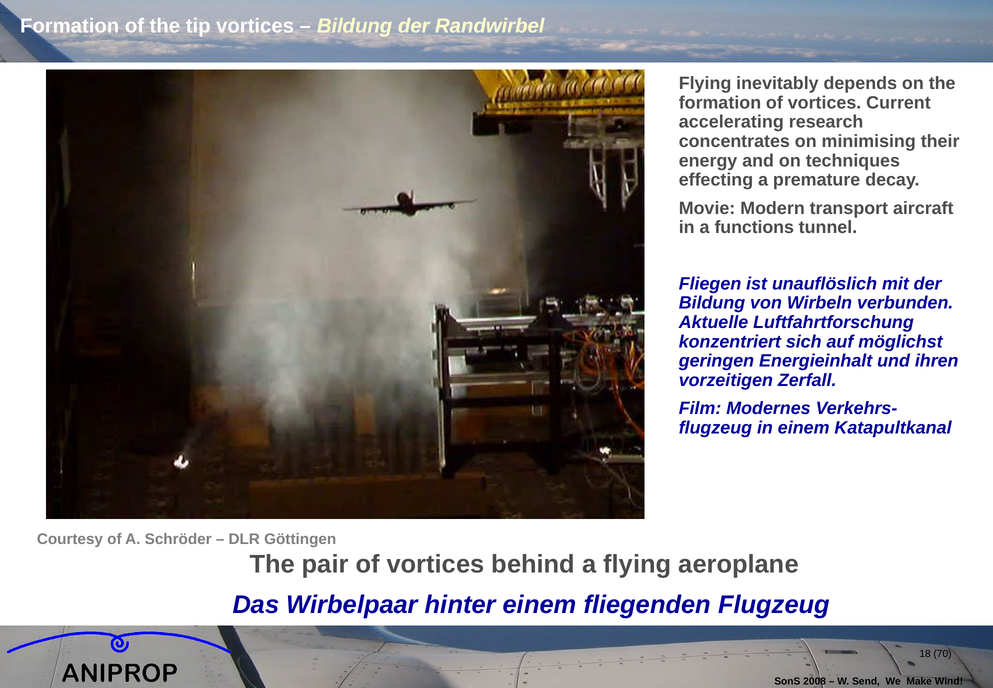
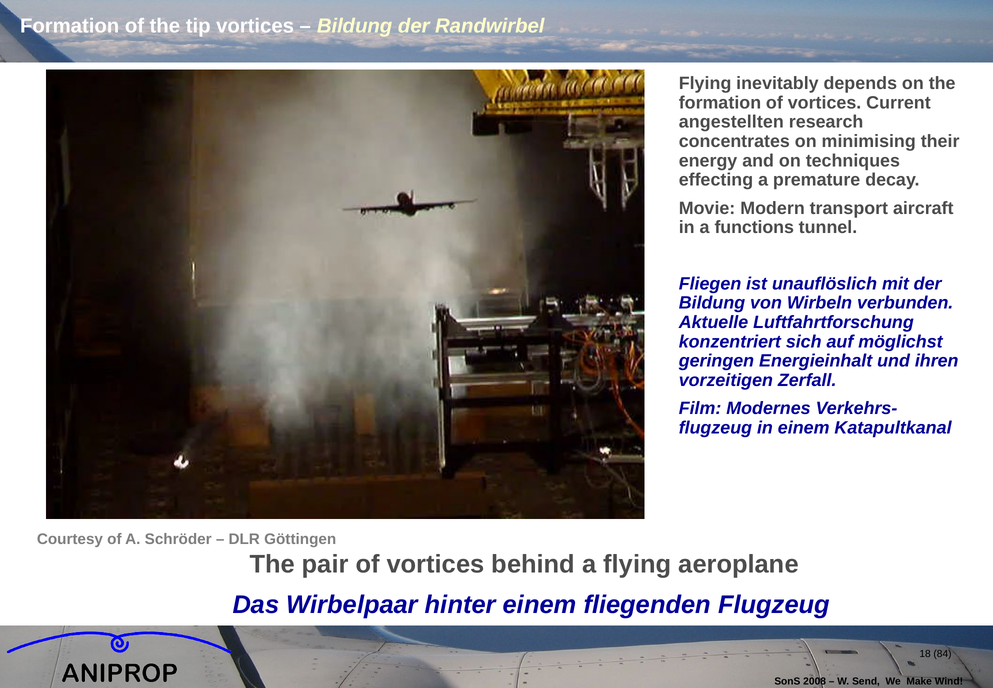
accelerating: accelerating -> angestellten (731, 122)
70: 70 -> 84 (943, 653)
